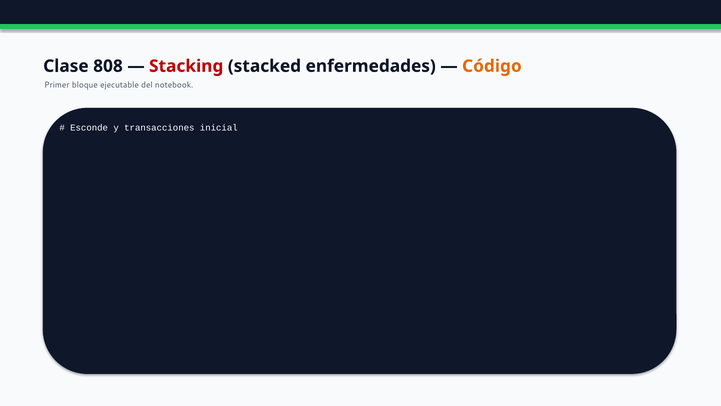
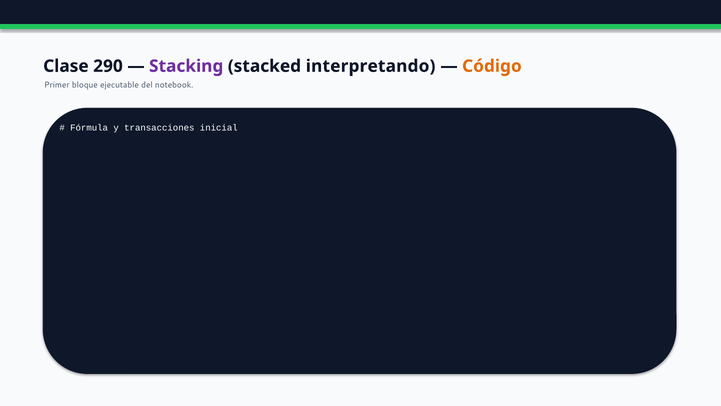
808: 808 -> 290 (108, 66)
Stacking colour: red -> purple (186, 66)
enfermedades: enfermedades -> interpretando (371, 66)
Esconde: Esconde -> Fórmula (89, 128)
